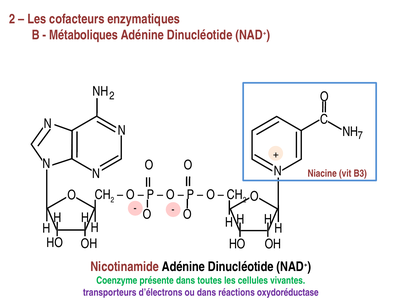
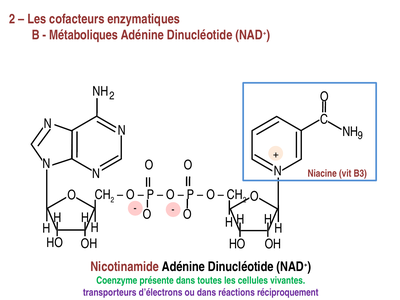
7: 7 -> 9 (360, 136)
oxydoréductase: oxydoréductase -> réciproquement (288, 292)
